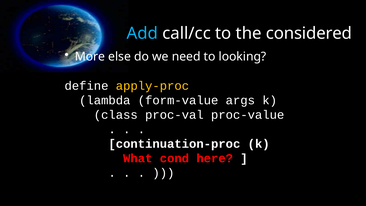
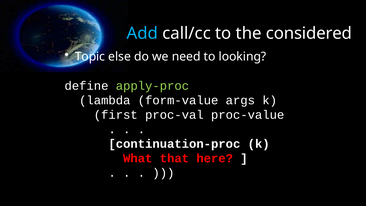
More: More -> Topic (90, 57)
apply-proc colour: yellow -> light green (152, 86)
class: class -> first (116, 115)
cond: cond -> that (174, 158)
